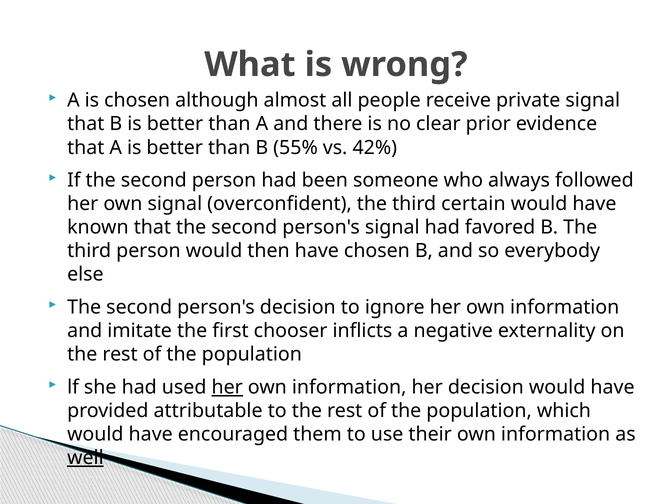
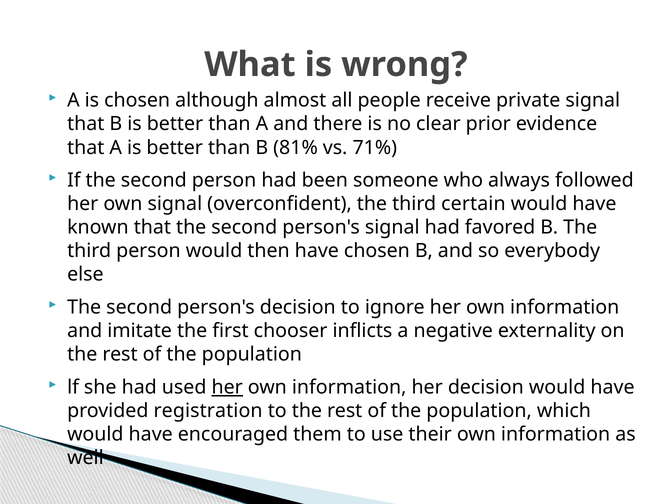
55%: 55% -> 81% (296, 148)
42%: 42% -> 71% (375, 148)
attributable: attributable -> registration (208, 411)
well underline: present -> none (85, 458)
